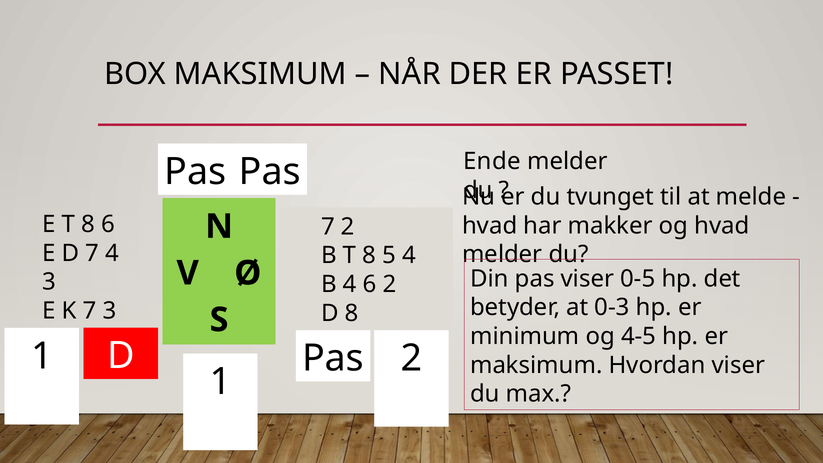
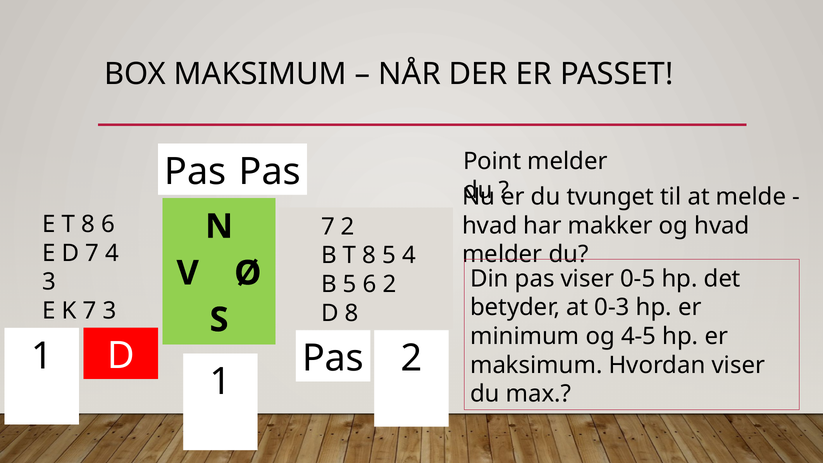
Ende: Ende -> Point (492, 162)
4: 4 -> 5 (350, 284)
